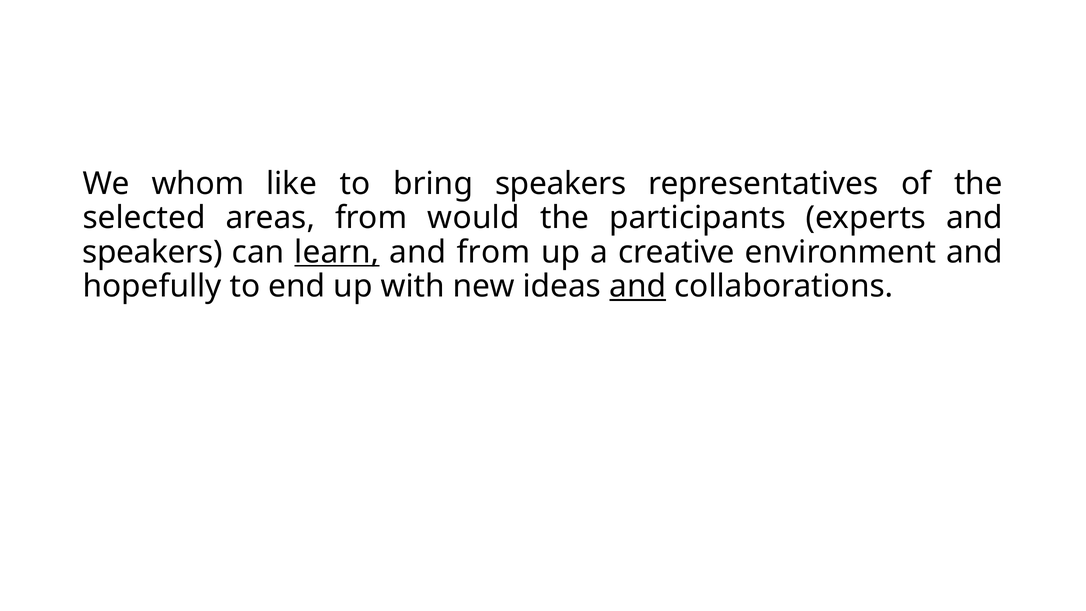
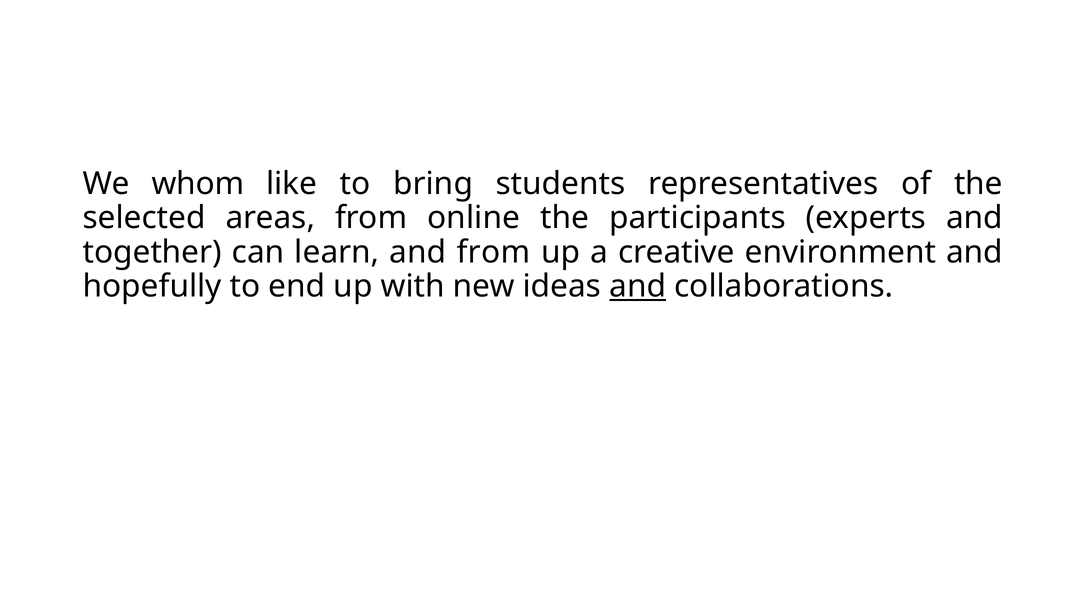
bring speakers: speakers -> students (561, 184)
would: would -> online (474, 218)
speakers: speakers -> together (152, 252)
learn underline: present -> none (337, 252)
